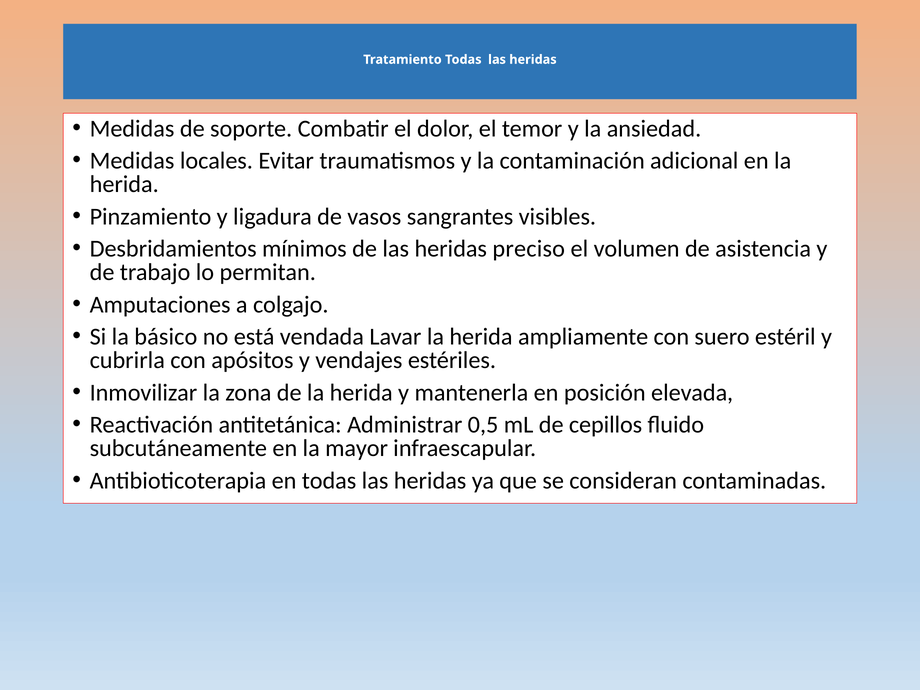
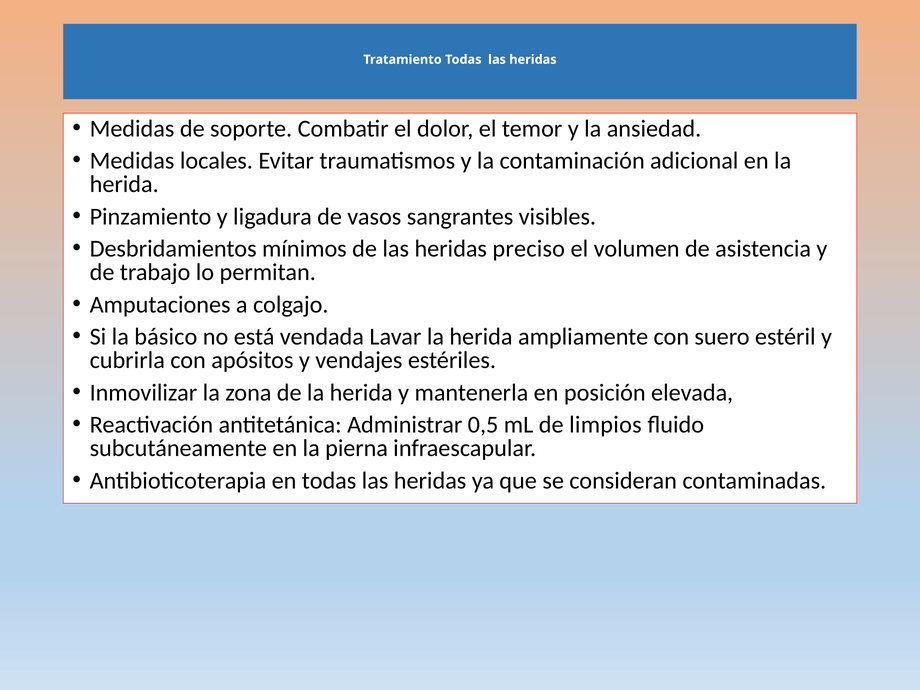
cepillos: cepillos -> limpios (605, 425)
mayor: mayor -> pierna (357, 448)
